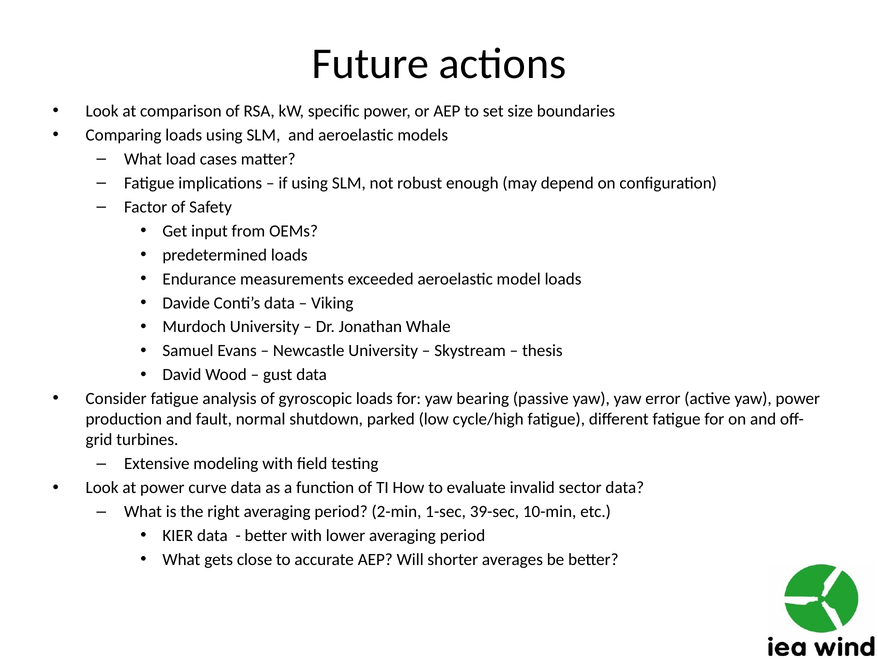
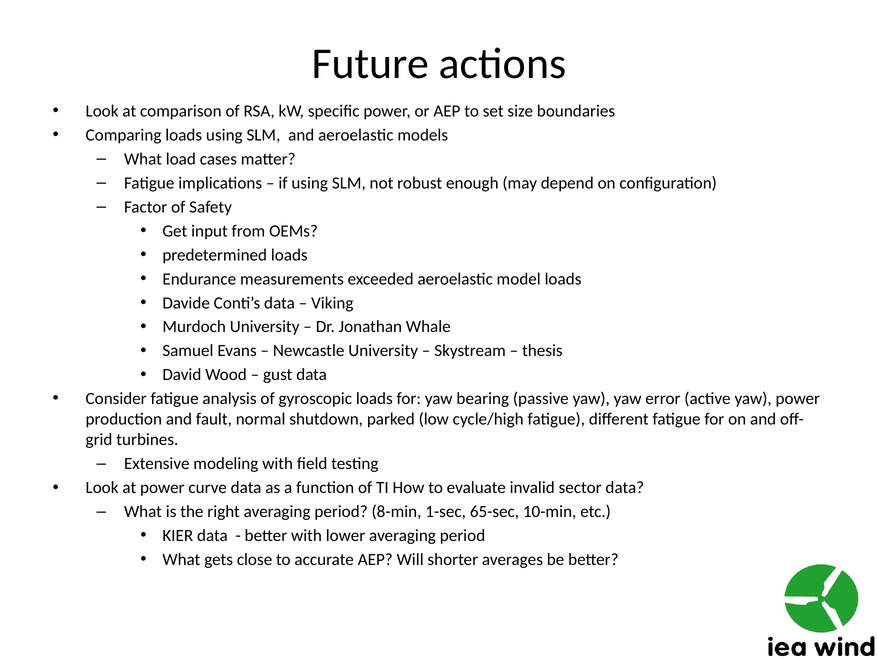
2-min: 2-min -> 8-min (396, 511)
39-sec: 39-sec -> 65-sec (494, 511)
